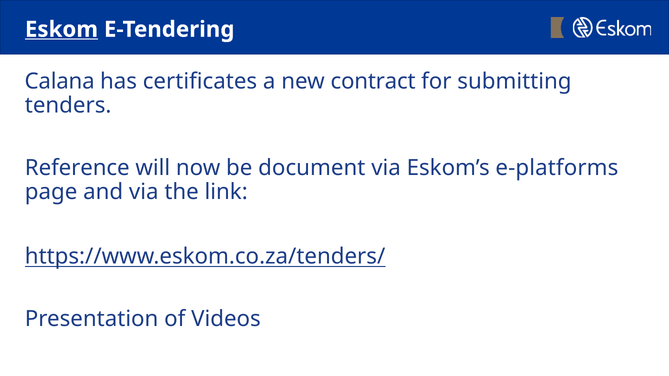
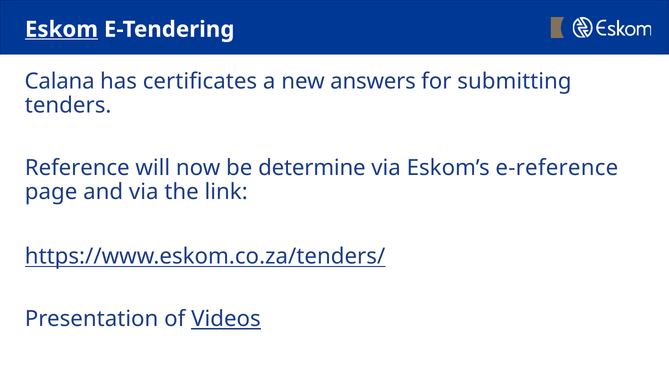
contract: contract -> answers (373, 82)
document: document -> determine (312, 168)
e-platforms: e-platforms -> e-reference (557, 168)
Videos underline: none -> present (226, 319)
